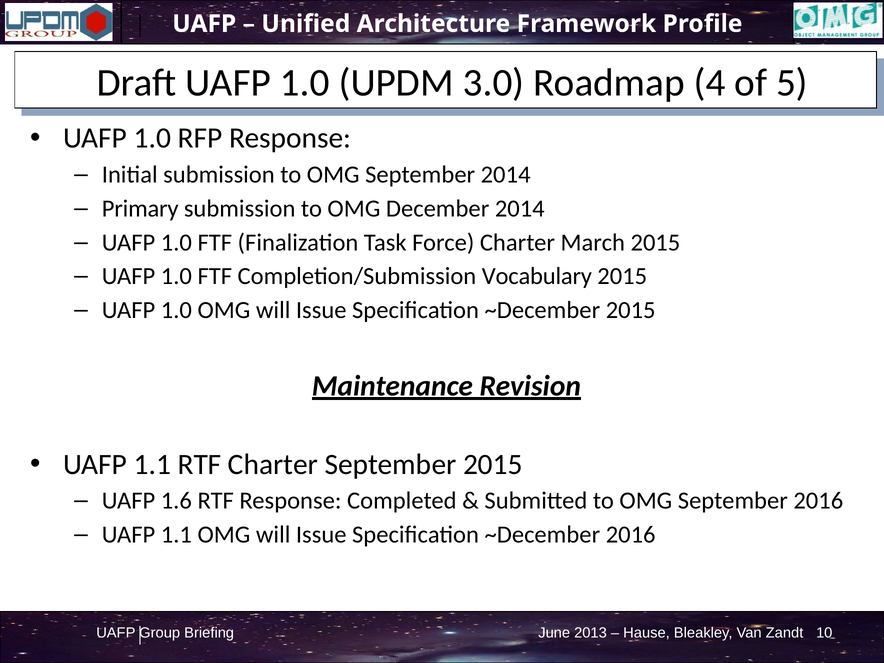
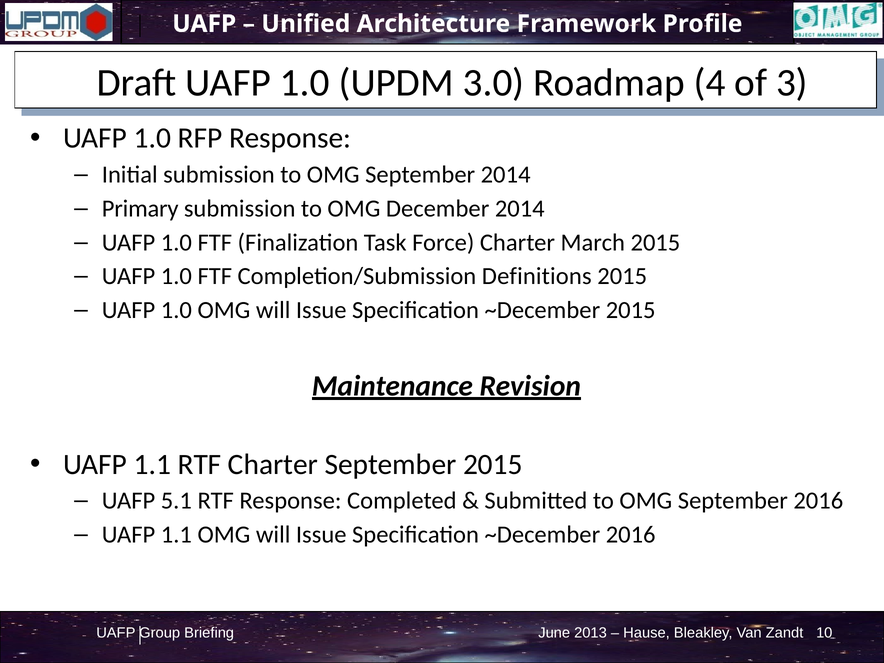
5: 5 -> 3 (792, 83)
Vocabulary: Vocabulary -> Definitions (537, 276)
1.6: 1.6 -> 5.1 (176, 501)
